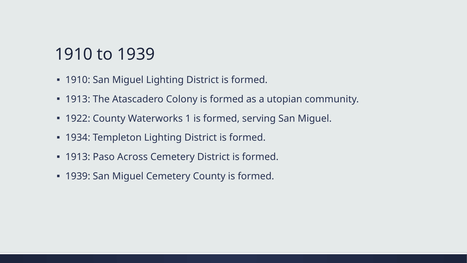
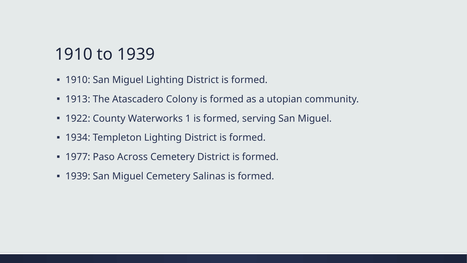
1913: 1913 -> 1977 (78, 157)
Cemetery County: County -> Salinas (209, 176)
